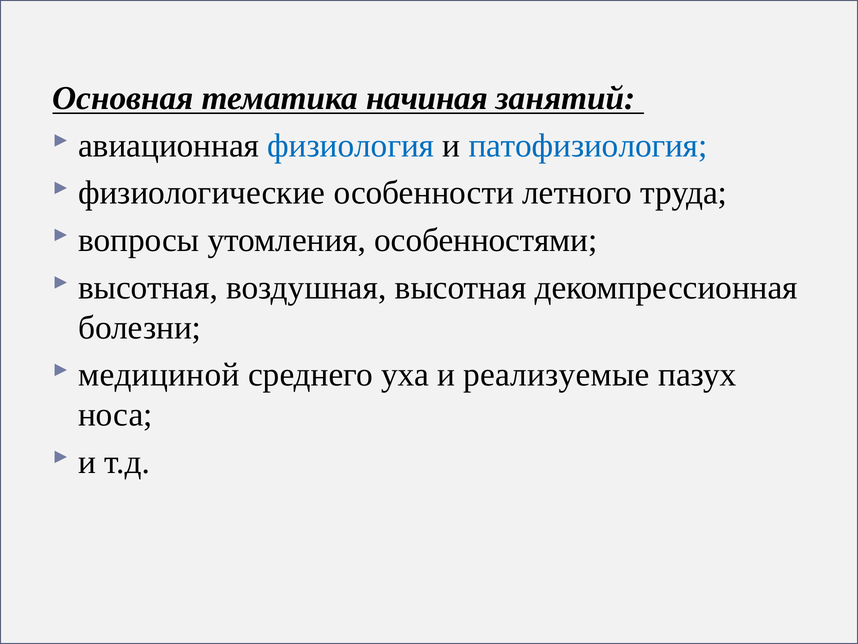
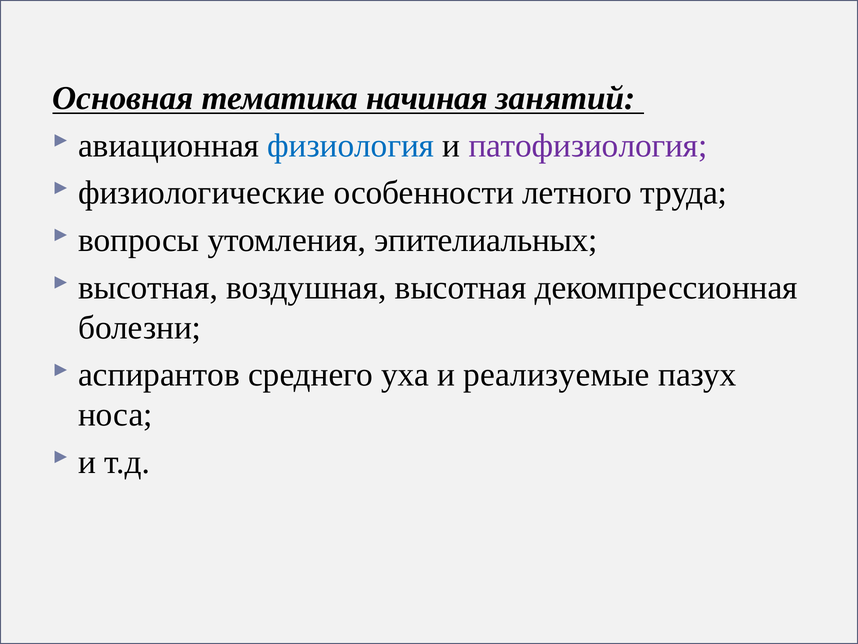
патофизиология colour: blue -> purple (588, 146)
особенностями: особенностями -> эпителиальных (486, 240)
медициной: медициной -> аспирантов (159, 375)
